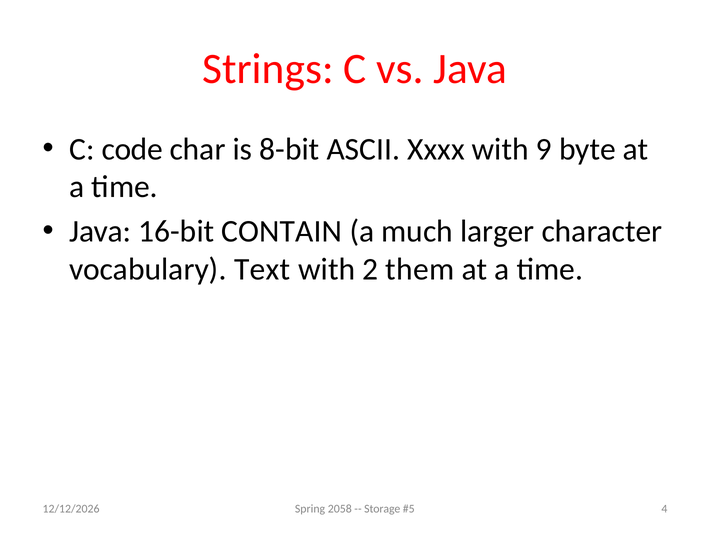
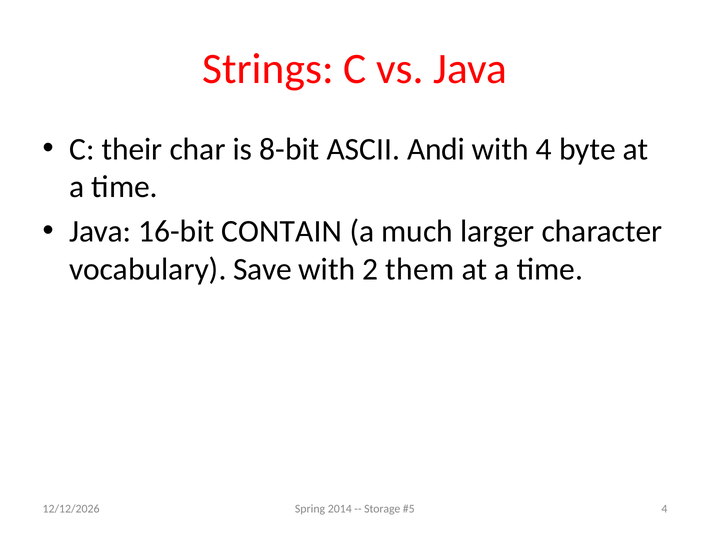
code: code -> their (132, 149)
Xxxx: Xxxx -> Andi (436, 149)
with 9: 9 -> 4 (544, 149)
Text: Text -> Save (263, 269)
2058: 2058 -> 2014 (340, 508)
